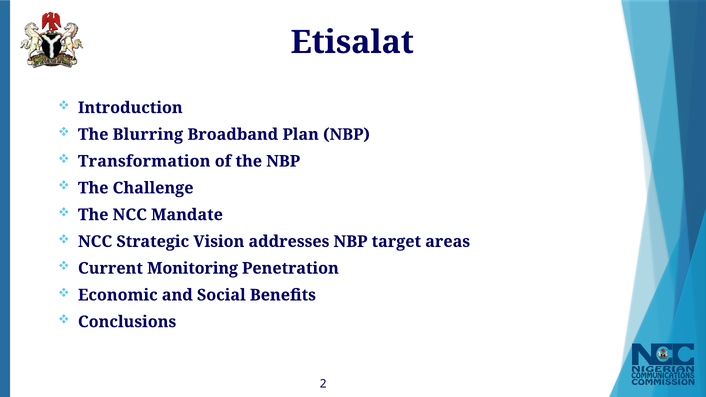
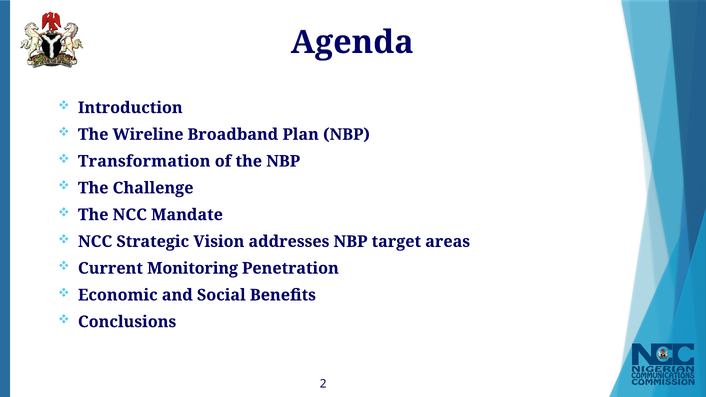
Etisalat: Etisalat -> Agenda (352, 42)
Blurring: Blurring -> Wireline (148, 135)
